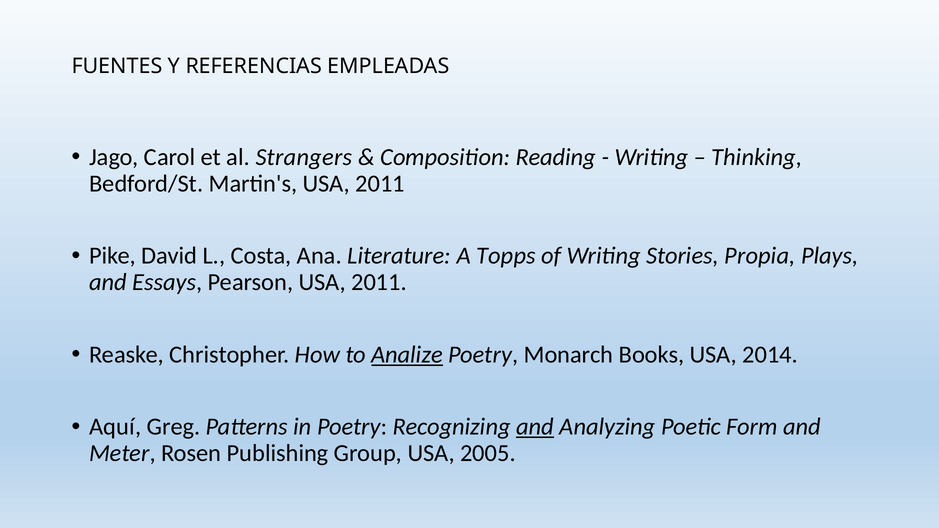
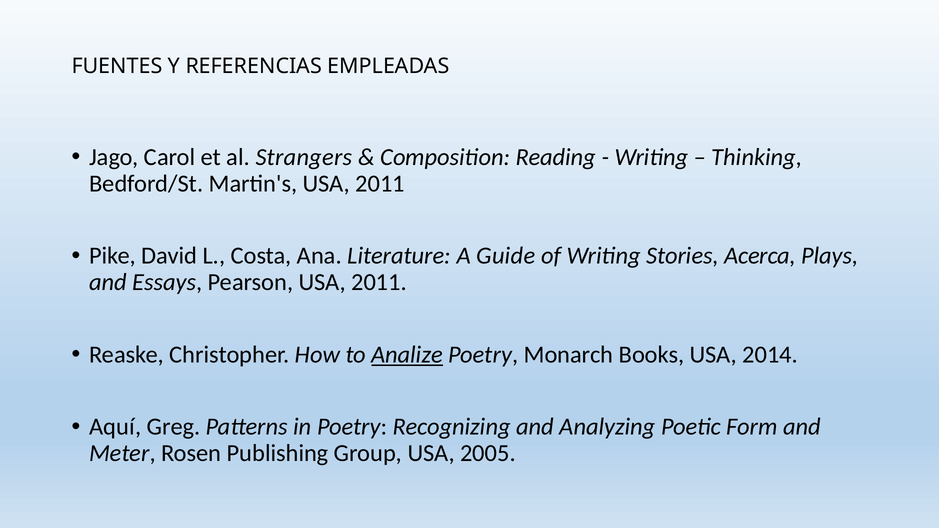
Topps: Topps -> Guide (506, 256)
Propia: Propia -> Acerca (760, 256)
and underline: present -> none (535, 427)
